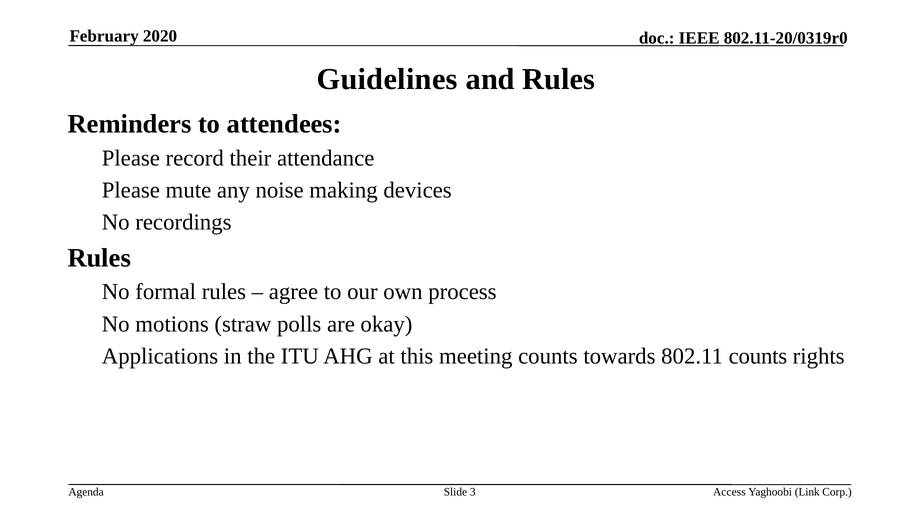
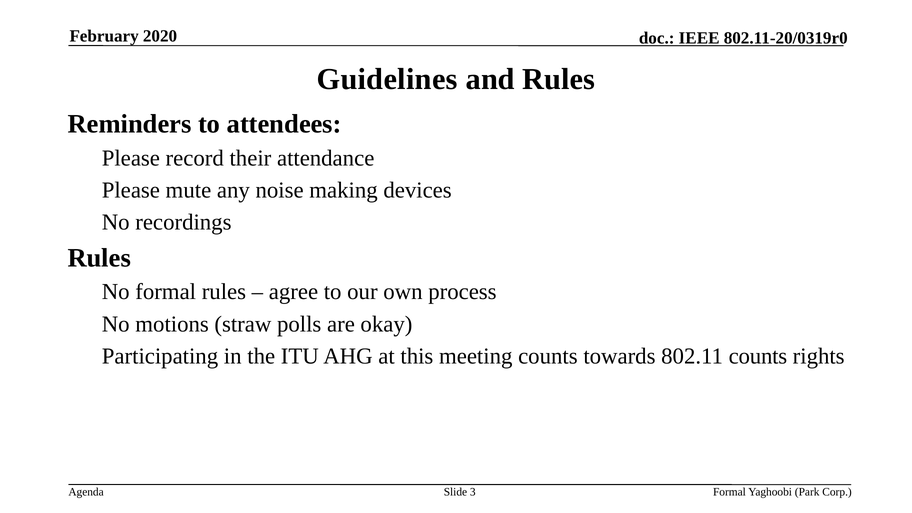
Applications: Applications -> Participating (160, 356)
Access: Access -> Formal (729, 492)
Link: Link -> Park (807, 492)
